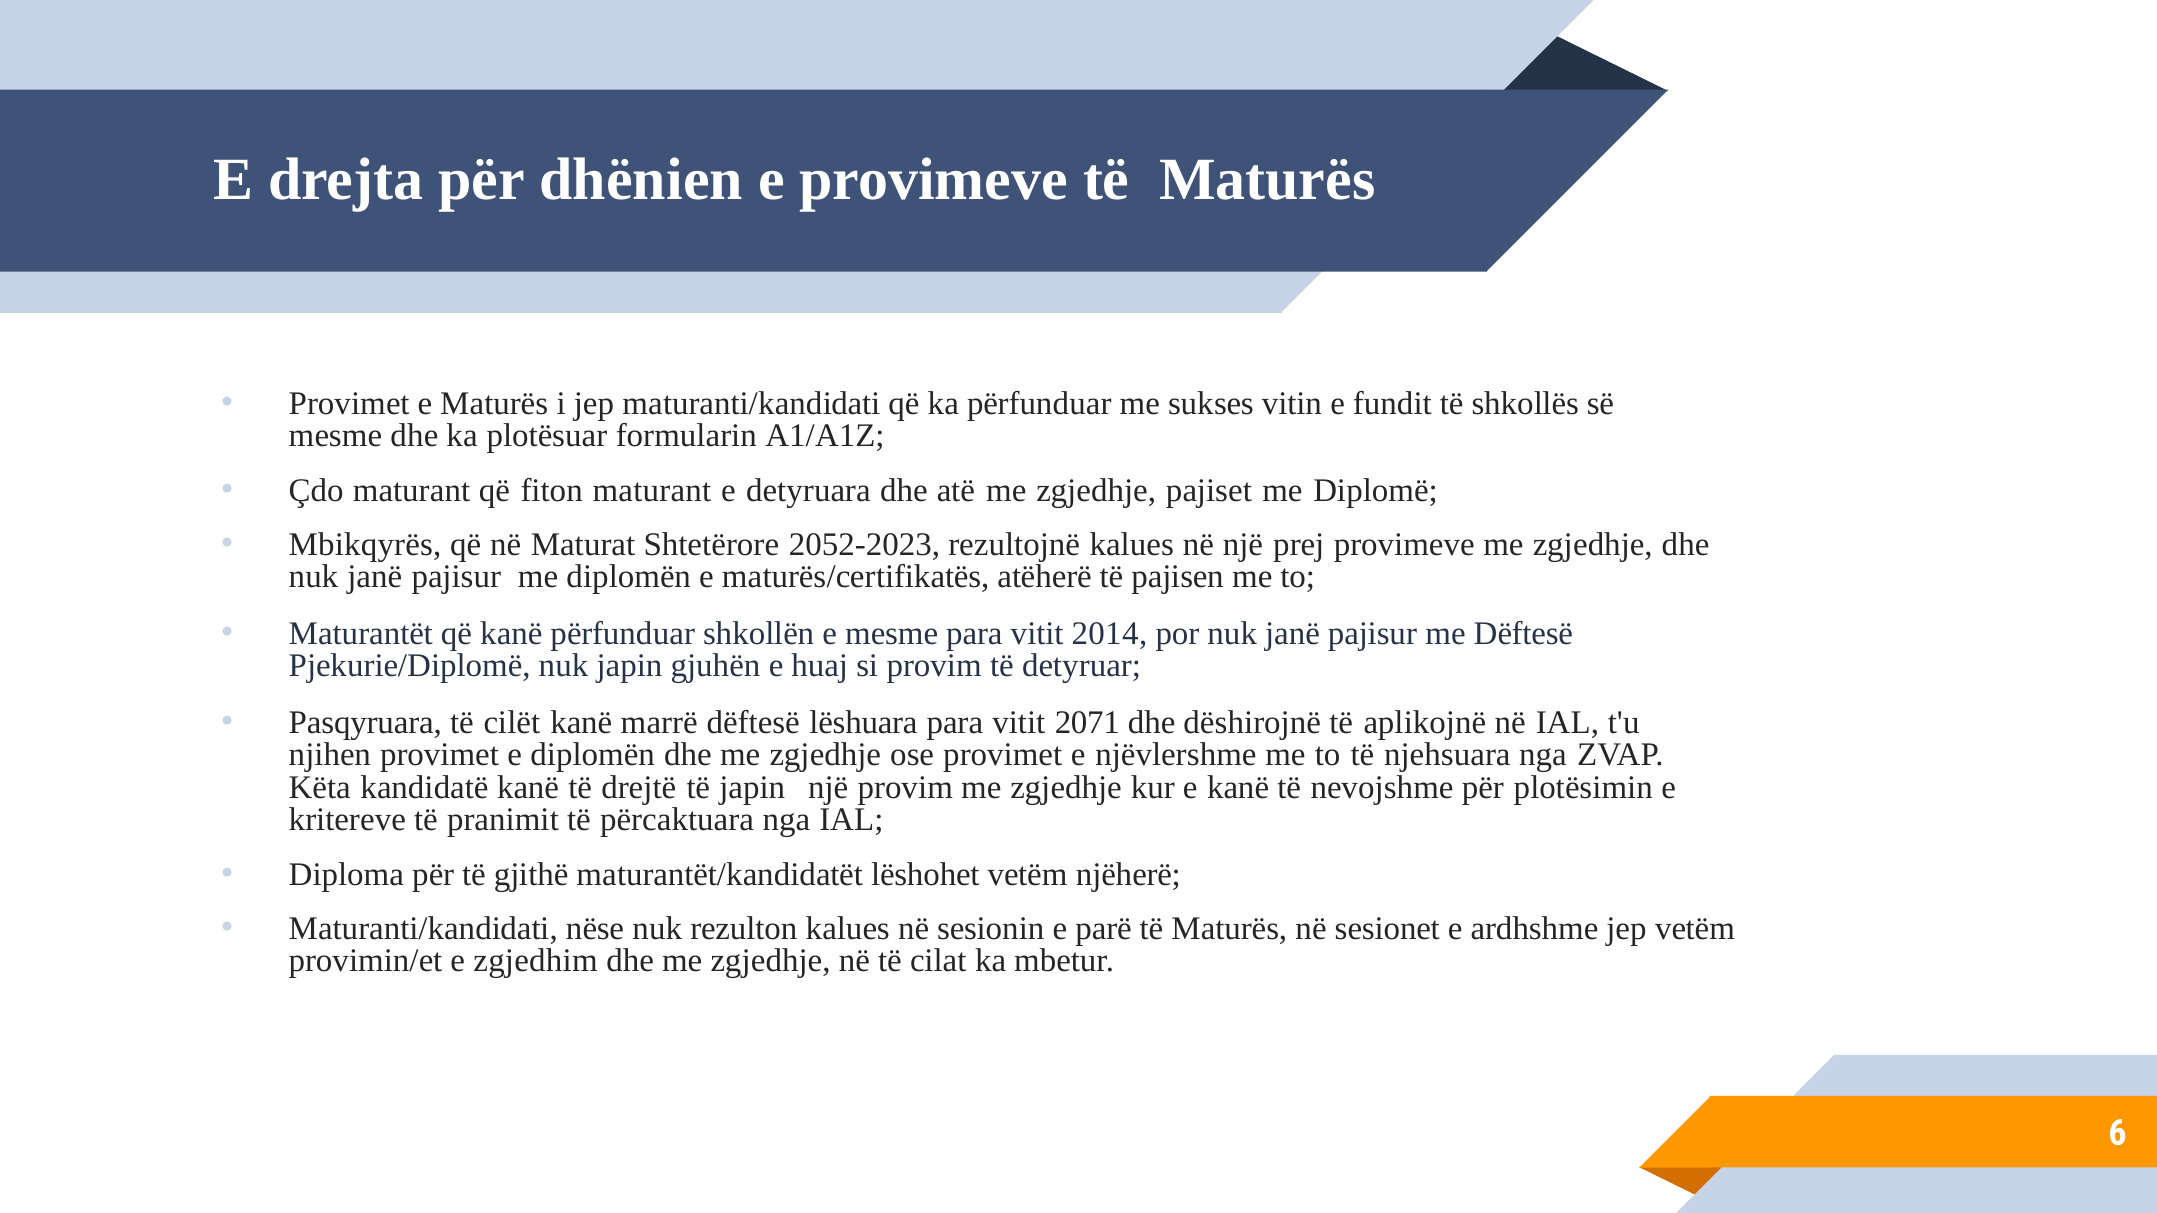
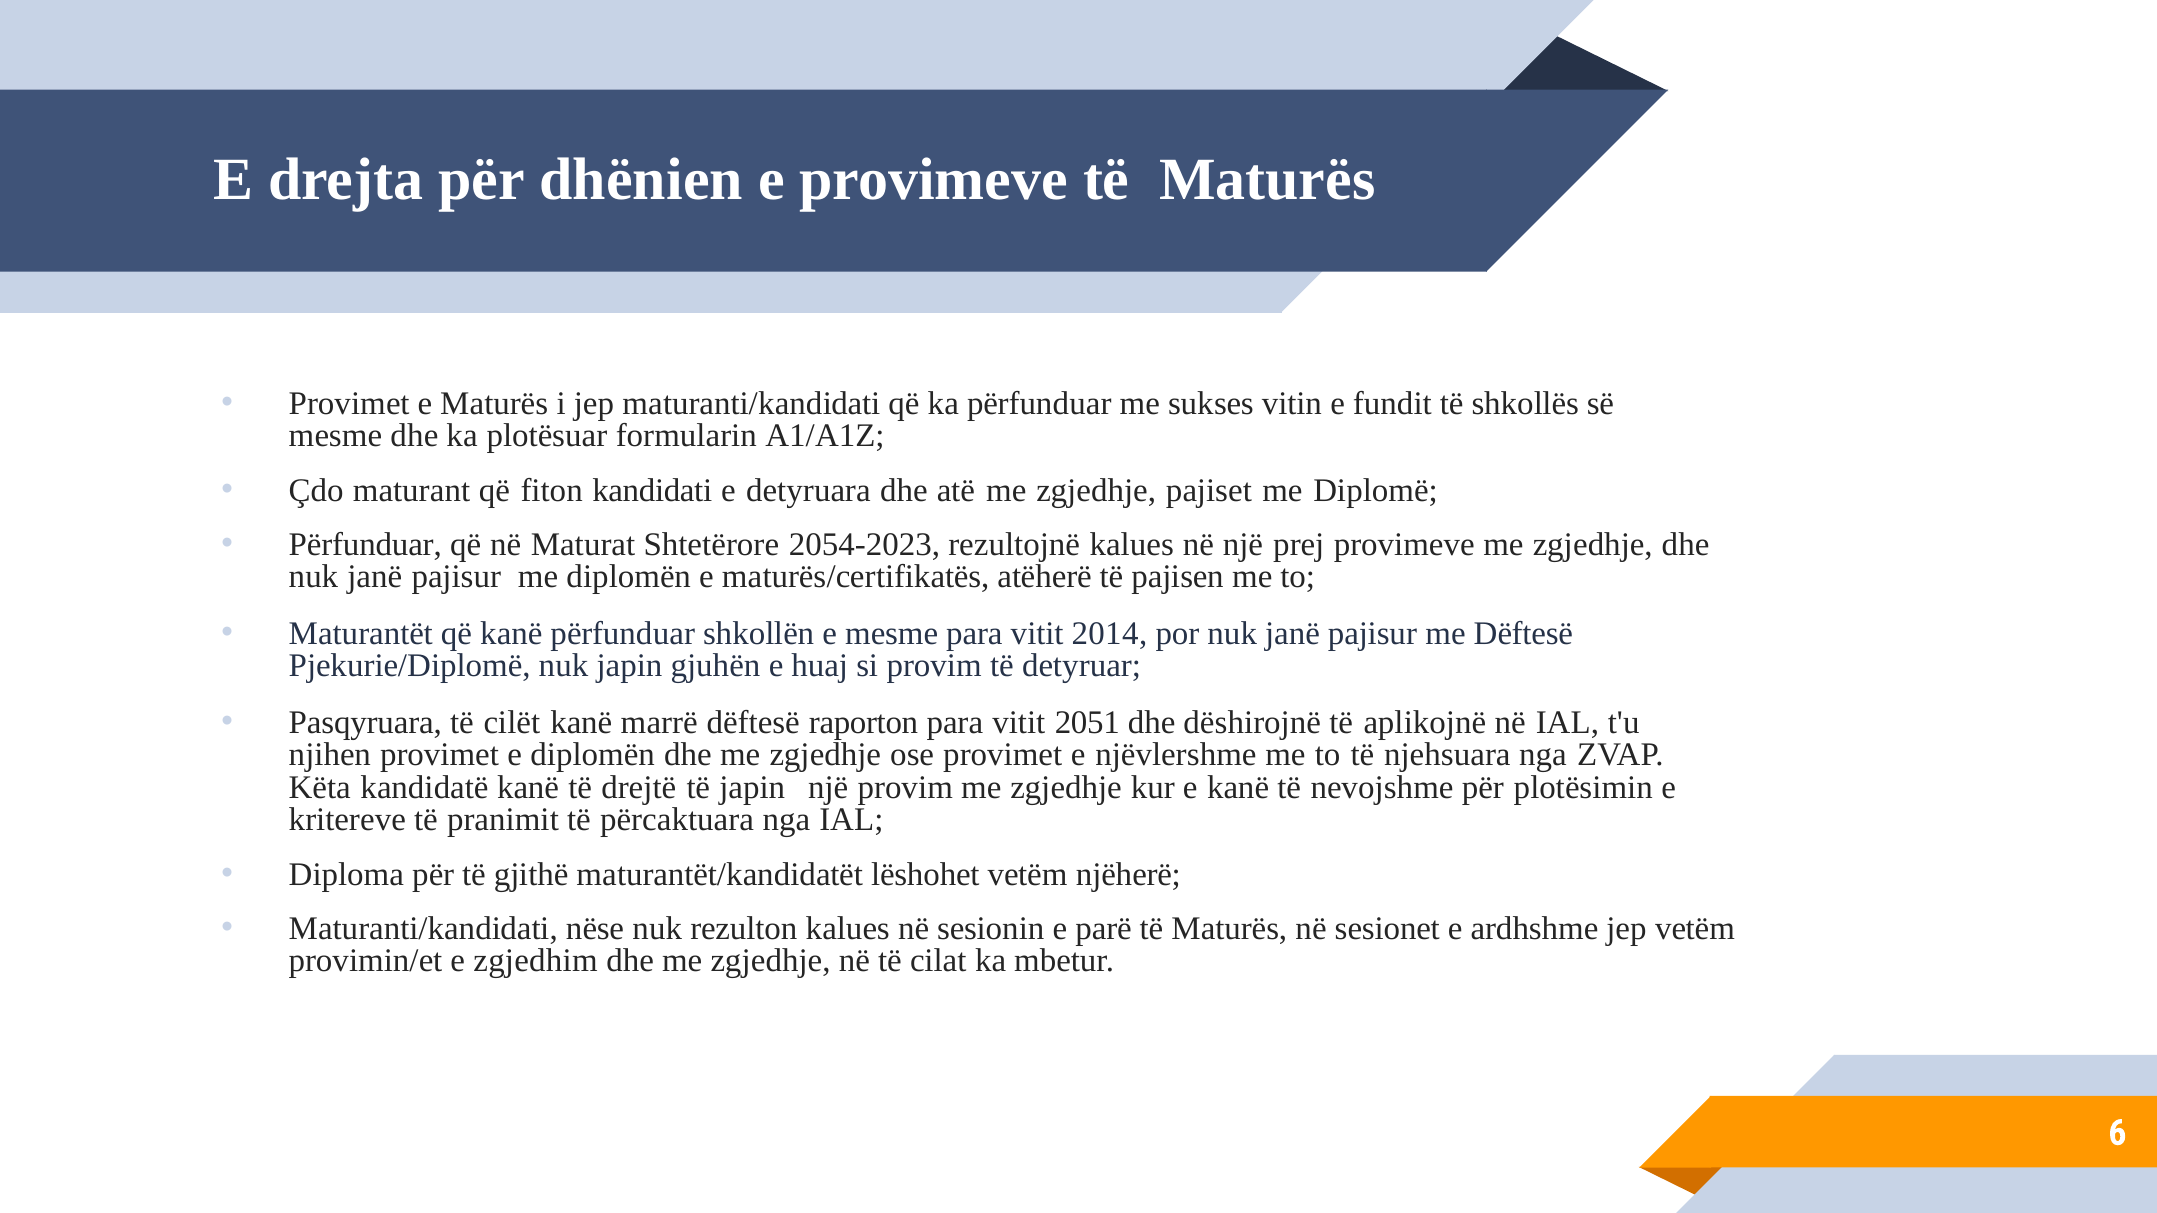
fiton maturant: maturant -> kandidati (652, 491)
Mbikqyrës: Mbikqyrës -> Përfunduar (365, 545)
2052-2023: 2052-2023 -> 2054-2023 (864, 545)
lëshuara: lëshuara -> raporton (864, 723)
2071: 2071 -> 2051 (1087, 723)
